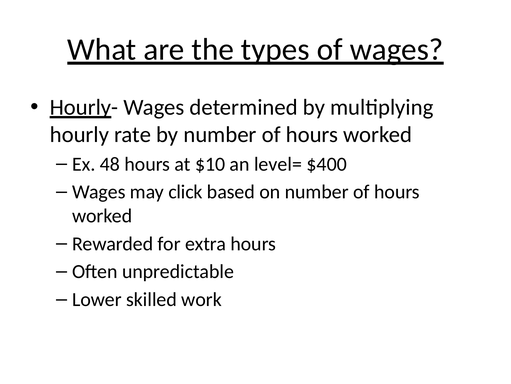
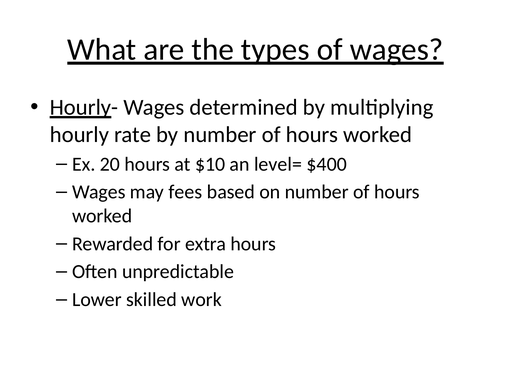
48: 48 -> 20 (110, 164)
click: click -> fees (185, 192)
